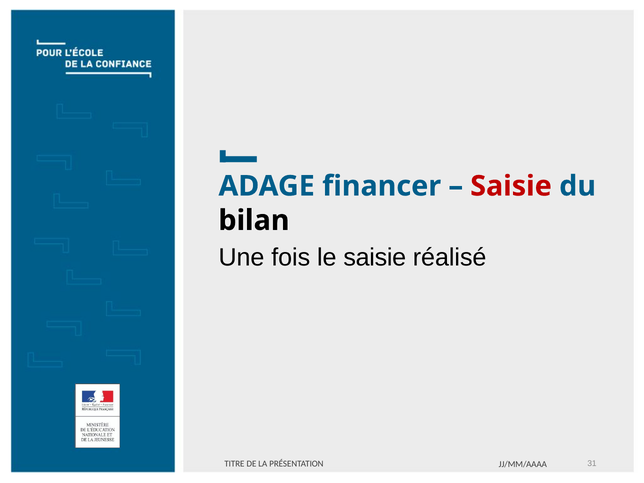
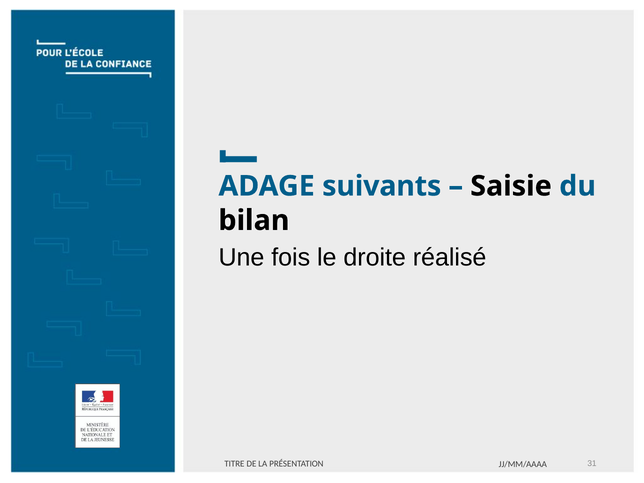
financer: financer -> suivants (382, 186)
Saisie colour: red -> black (511, 186)
le saisie: saisie -> droite (375, 257)
